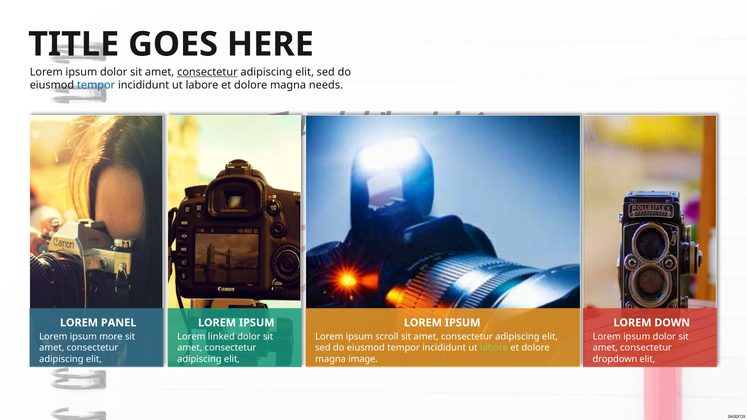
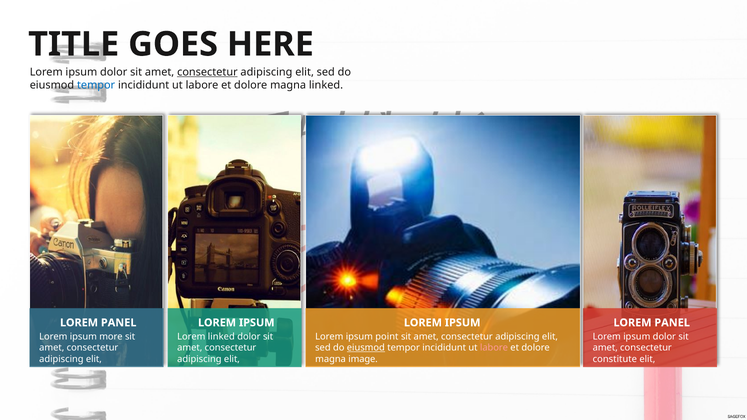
magna needs: needs -> linked (326, 85)
DOWN: DOWN -> PANEL (672, 323)
scroll: scroll -> point (387, 337)
eiusmod underline: none -> present (366, 348)
labore colour: light green -> pink (494, 348)
dropdown: dropdown -> constitute (615, 359)
